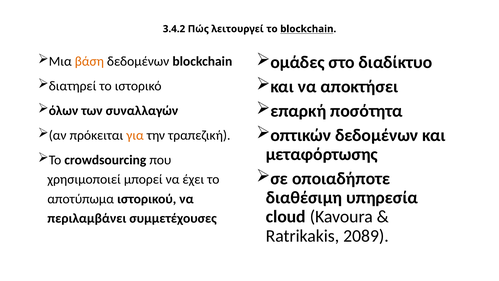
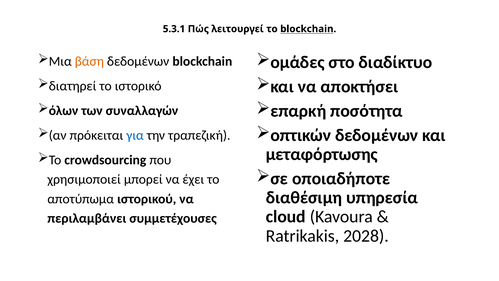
3.4.2: 3.4.2 -> 5.3.1 (174, 29)
για colour: orange -> blue (135, 135)
2089: 2089 -> 2028 (366, 236)
